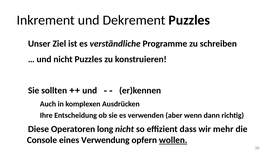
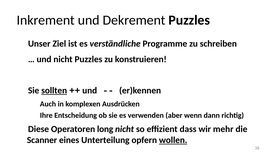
sollten underline: none -> present (54, 91)
Console: Console -> Scanner (42, 140)
Verwendung: Verwendung -> Unterteilung (105, 140)
